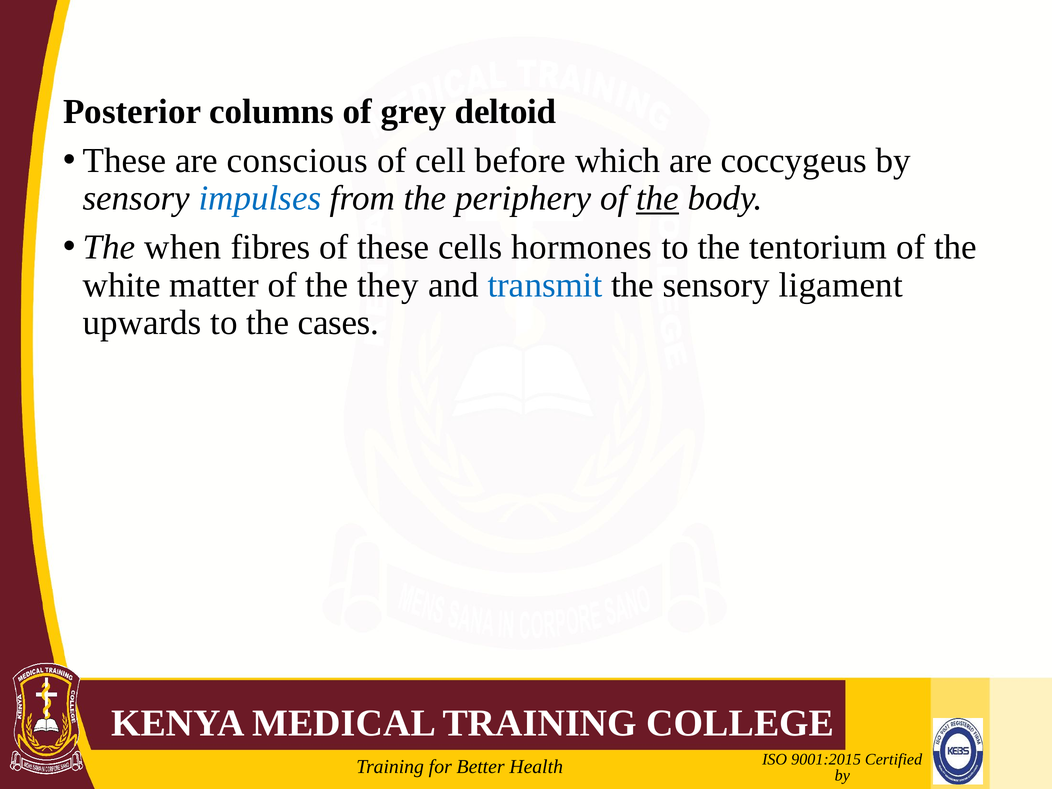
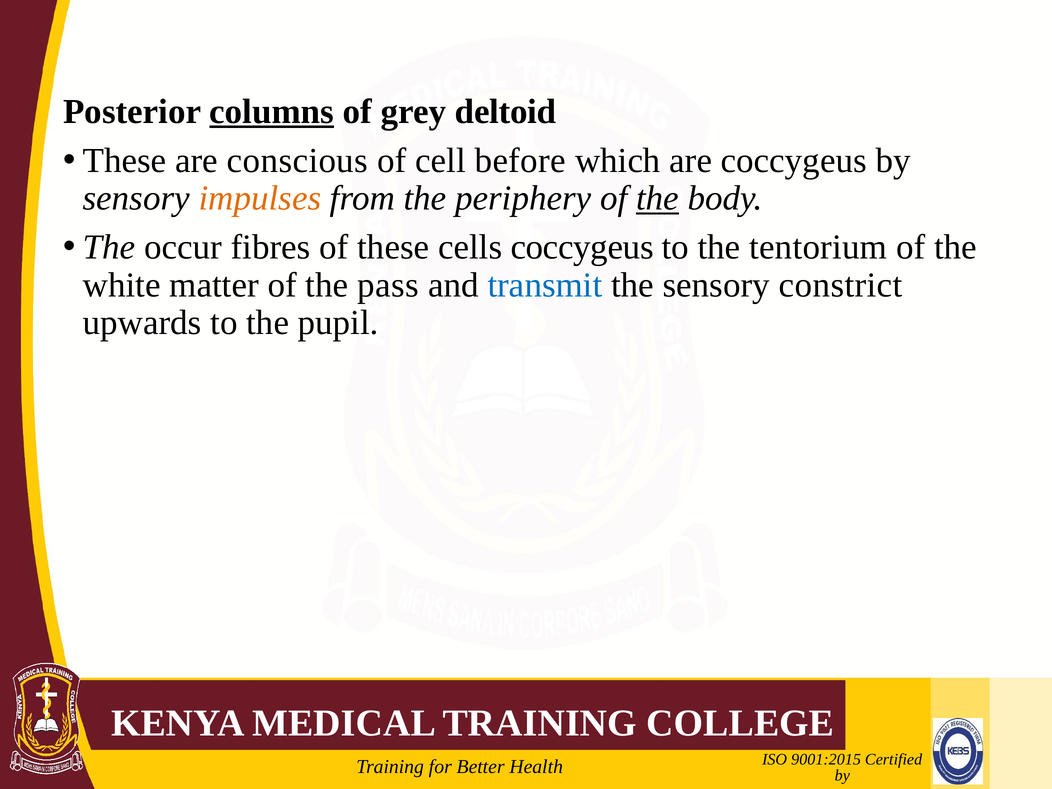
columns underline: none -> present (272, 112)
impulses colour: blue -> orange (260, 198)
when: when -> occur (183, 247)
cells hormones: hormones -> coccygeus (582, 247)
they: they -> pass (388, 285)
ligament: ligament -> constrict (841, 285)
cases: cases -> pupil (338, 323)
